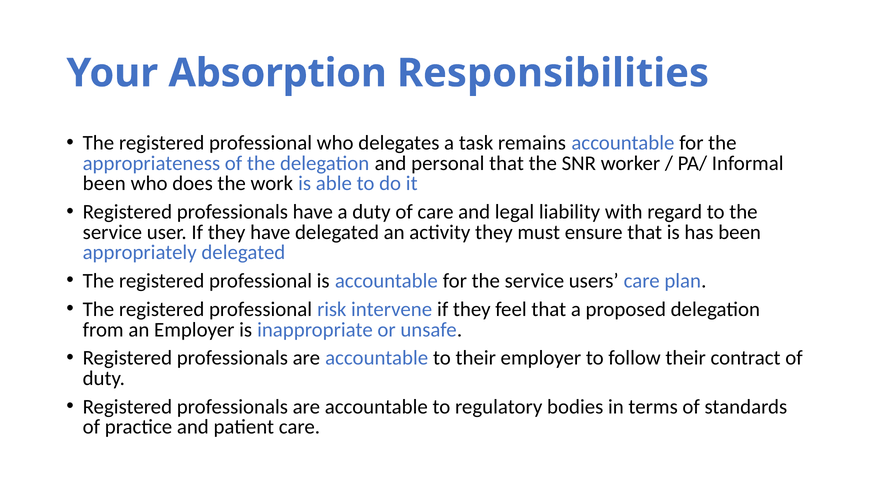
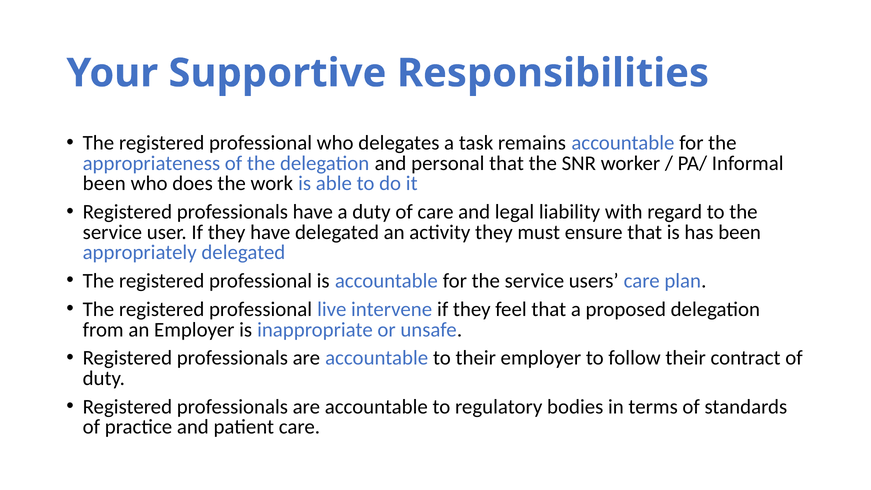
Absorption: Absorption -> Supportive (277, 73)
risk: risk -> live (332, 309)
